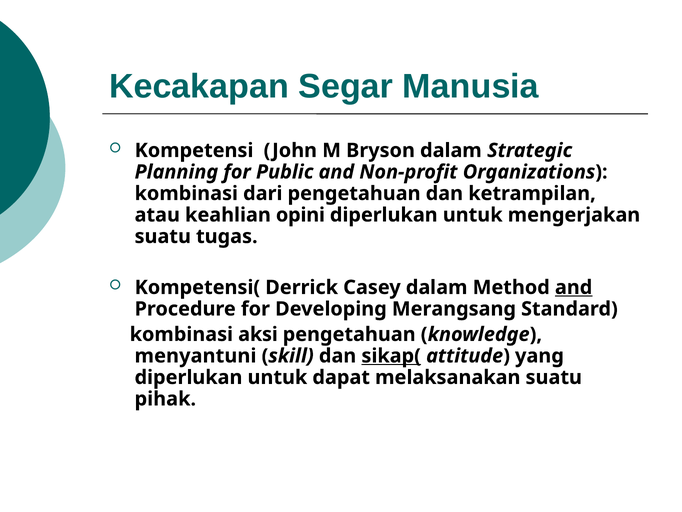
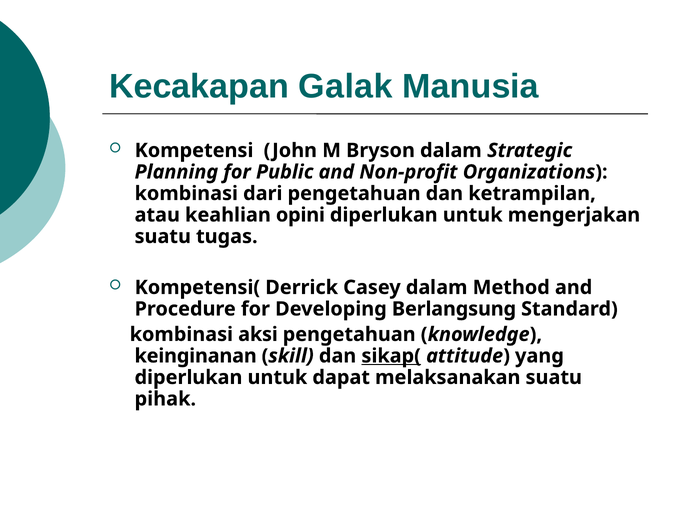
Segar: Segar -> Galak (346, 86)
and underline: present -> none (574, 287)
Merangsang: Merangsang -> Berlangsung (454, 309)
menyantuni: menyantuni -> keinginanan (196, 356)
